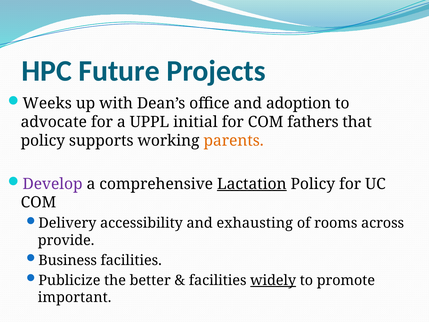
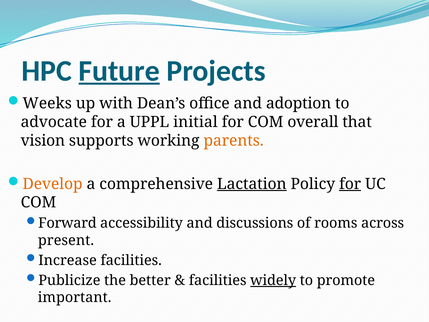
Future underline: none -> present (119, 71)
fathers: fathers -> overall (313, 122)
policy: policy -> vision (43, 140)
Develop colour: purple -> orange (53, 184)
for underline: none -> present (350, 184)
Delivery: Delivery -> Forward (67, 223)
exhausting: exhausting -> discussions (255, 223)
provide: provide -> present (66, 240)
Business: Business -> Increase (68, 260)
